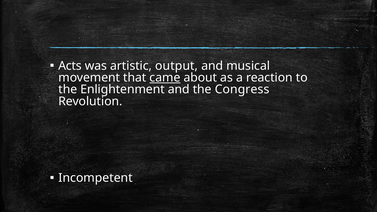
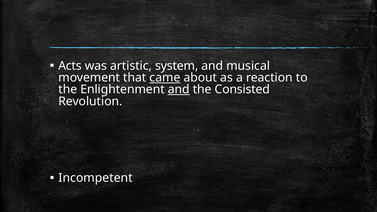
output: output -> system (177, 66)
and underline: none -> present (179, 89)
Congress: Congress -> Consisted (242, 89)
